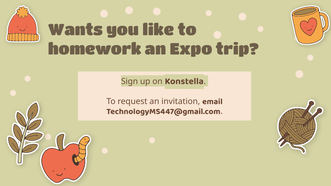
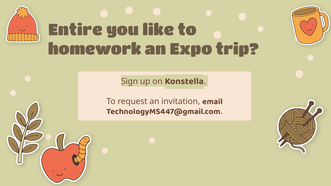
Wants: Wants -> Entire (75, 30)
